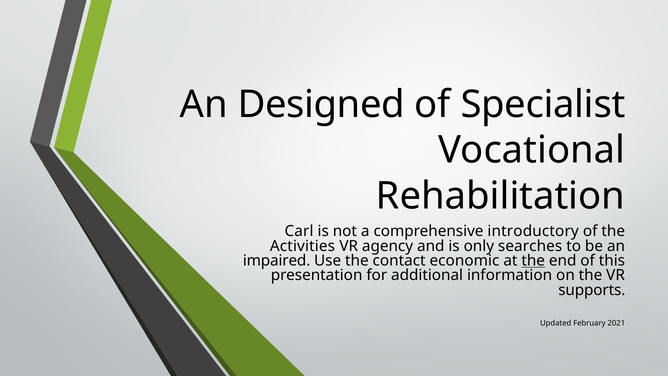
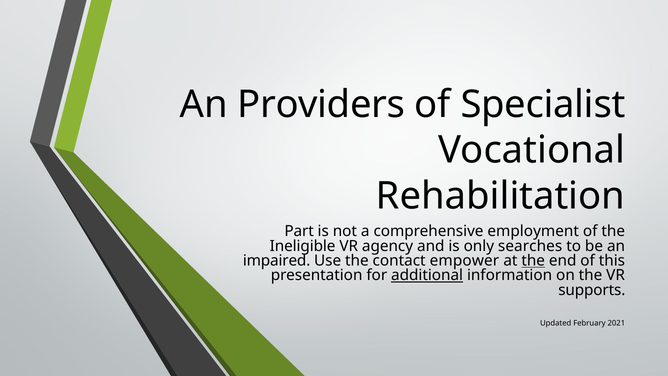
Designed: Designed -> Providers (321, 104)
Carl: Carl -> Part (299, 231)
introductory: introductory -> employment (533, 231)
Activities: Activities -> Ineligible (303, 246)
economic: economic -> empower (464, 260)
additional underline: none -> present (427, 275)
